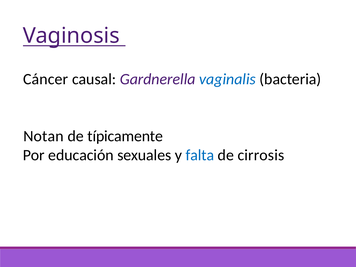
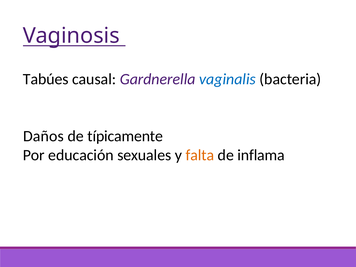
Cáncer: Cáncer -> Tabúes (46, 79)
Notan: Notan -> Daños (43, 136)
falta colour: blue -> orange (200, 155)
cirrosis: cirrosis -> inflama (261, 155)
